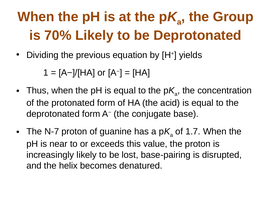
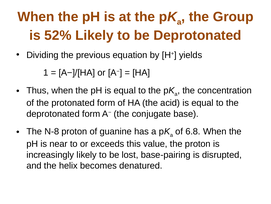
70%: 70% -> 52% (58, 35)
N-7: N-7 -> N-8 (52, 131)
1.7: 1.7 -> 6.8 (193, 131)
